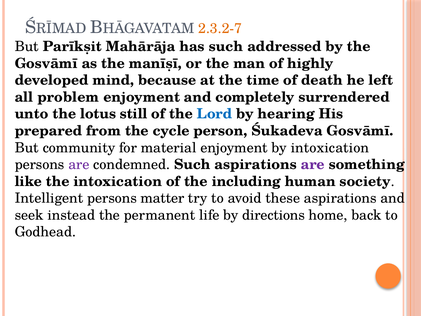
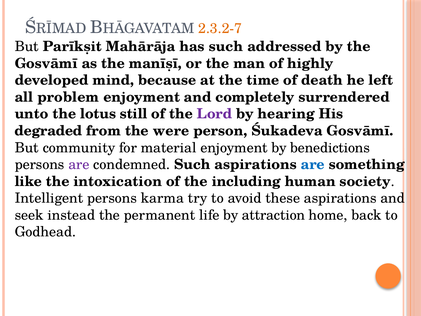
Lord colour: blue -> purple (215, 114)
prepared: prepared -> degraded (48, 131)
cycle: cycle -> were (171, 131)
by intoxication: intoxication -> benedictions (330, 148)
are colour: purple -> blue (313, 164)
matter: matter -> karma (162, 198)
directions: directions -> attraction (274, 215)
